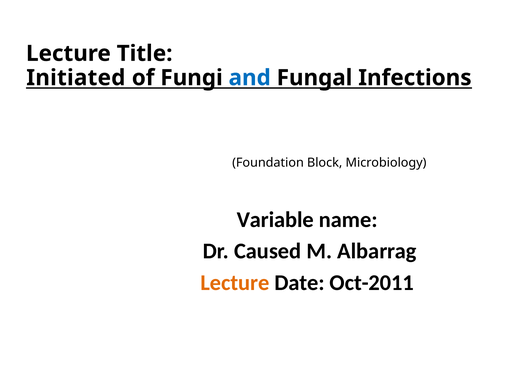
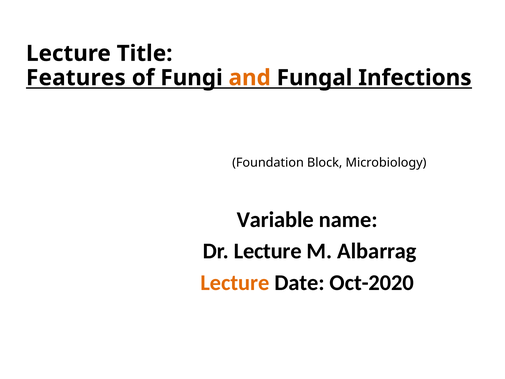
Initiated: Initiated -> Features (76, 78)
and colour: blue -> orange (250, 78)
Dr Caused: Caused -> Lecture (268, 251)
Oct-2011: Oct-2011 -> Oct-2020 (372, 282)
